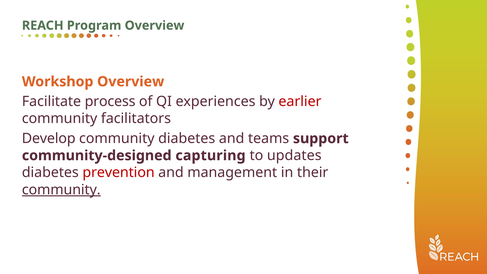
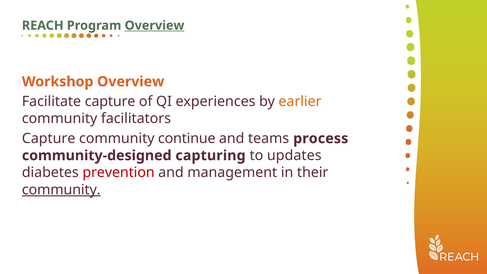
Overview underline: none -> present (154, 26)
Facilitate process: process -> capture (110, 102)
earlier colour: red -> orange (300, 102)
Develop: Develop -> Capture (49, 138)
community diabetes: diabetes -> continue (187, 138)
support: support -> process (321, 138)
